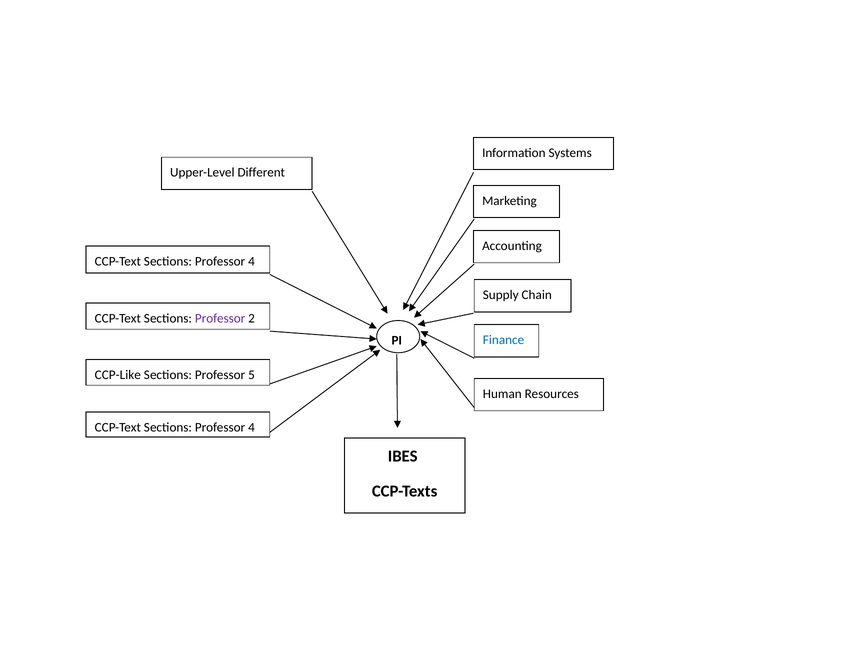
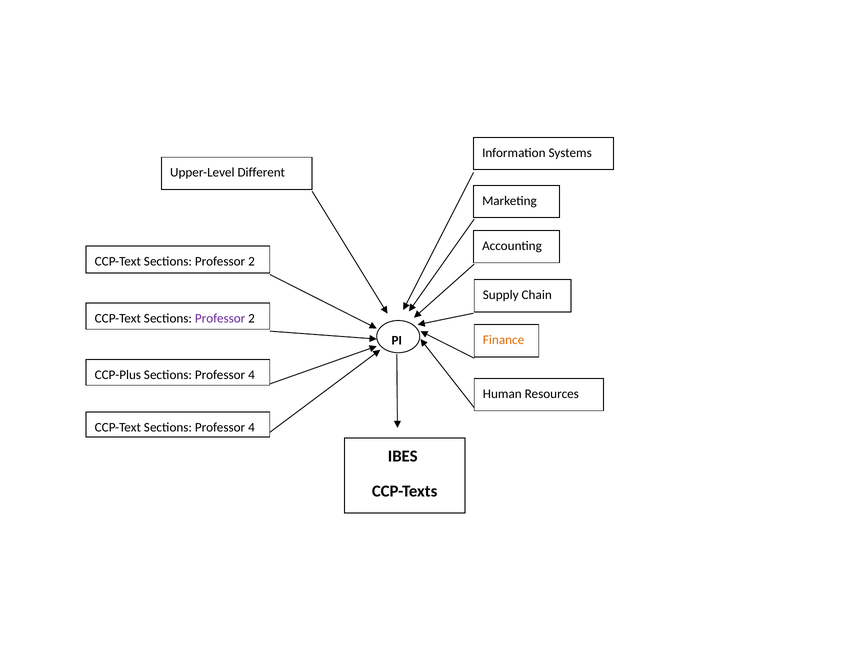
4: 4 -> 2 (252, 262)
Finance colour: blue -> orange (504, 341)
CCP-Like: CCP-Like -> CCP-Plus (118, 376)
5: 5 -> 4 (252, 376)
